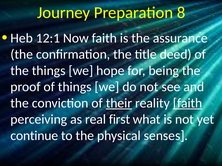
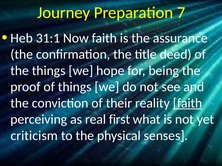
8: 8 -> 7 (181, 13)
12:1: 12:1 -> 31:1 (48, 38)
their underline: present -> none (119, 103)
continue: continue -> criticism (34, 136)
